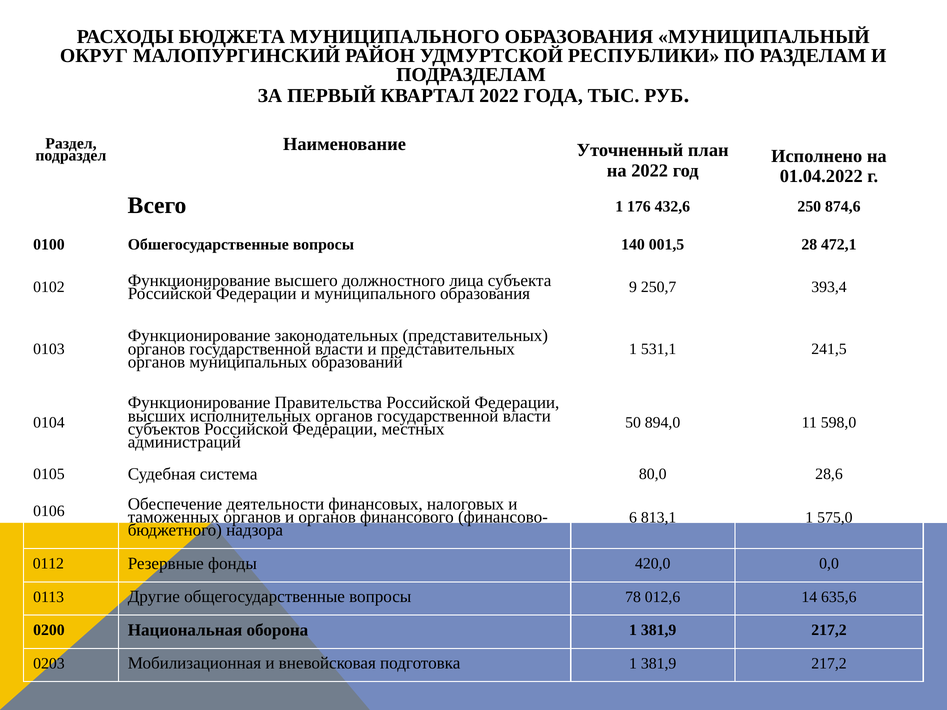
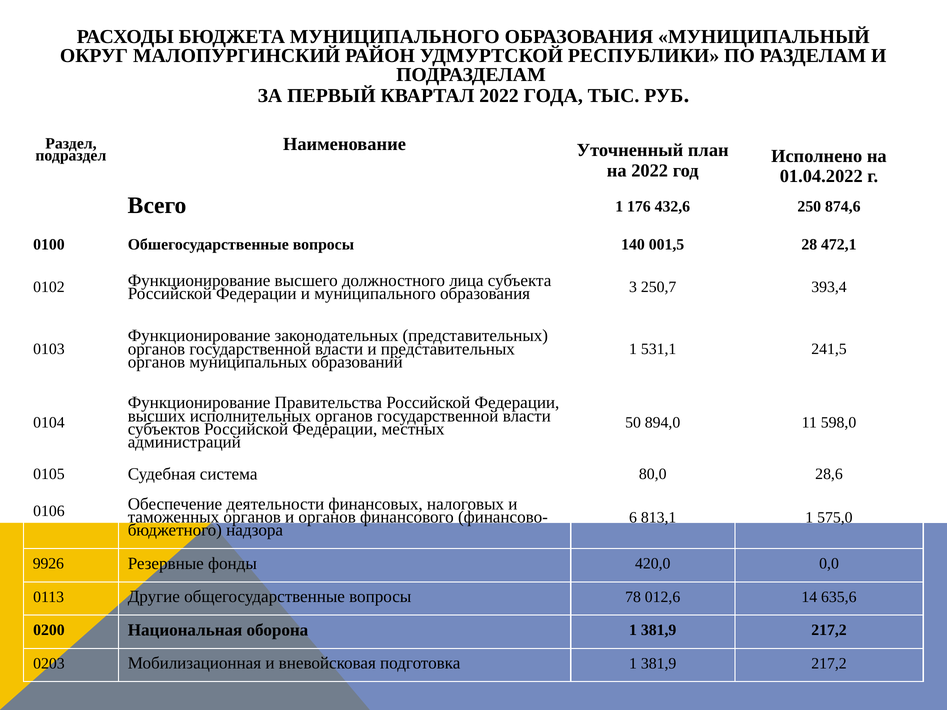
9: 9 -> 3 (633, 287)
0112: 0112 -> 9926 (48, 564)
